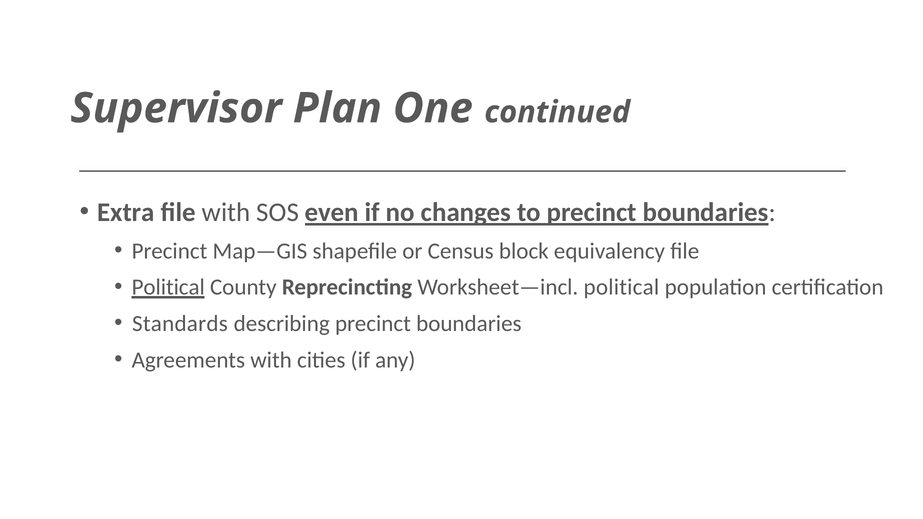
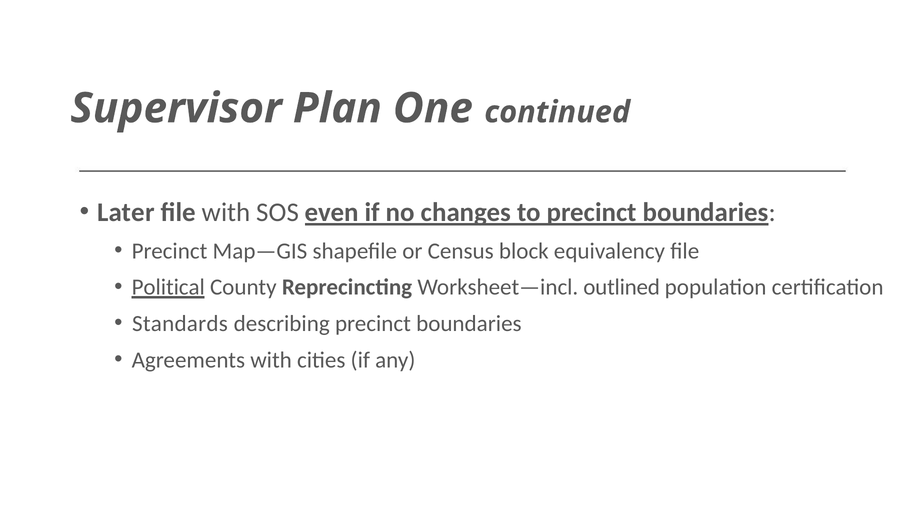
Extra: Extra -> Later (126, 213)
Worksheet—incl political: political -> outlined (622, 287)
